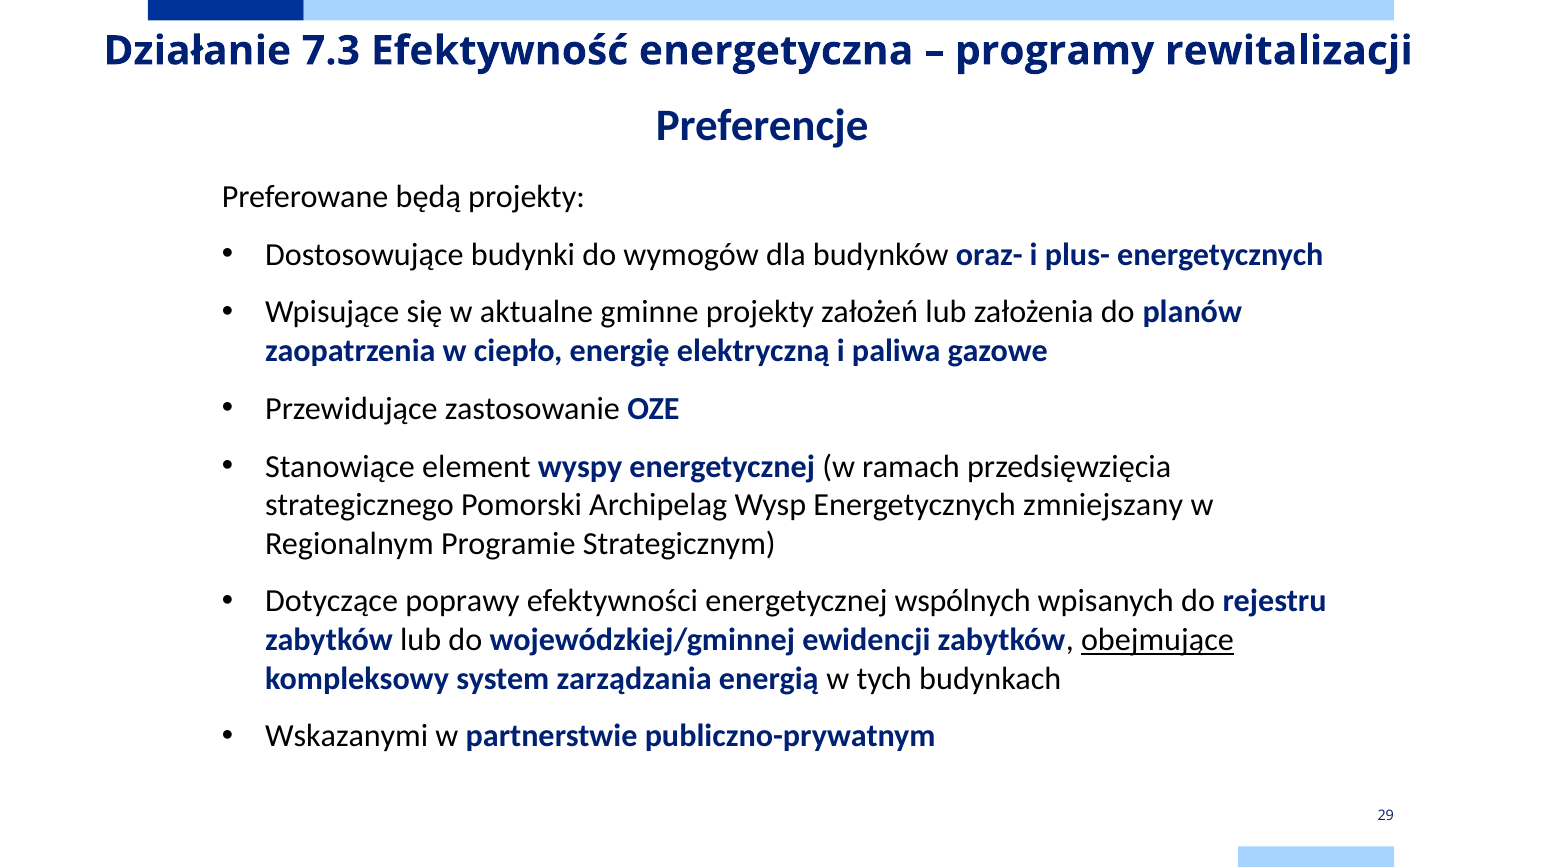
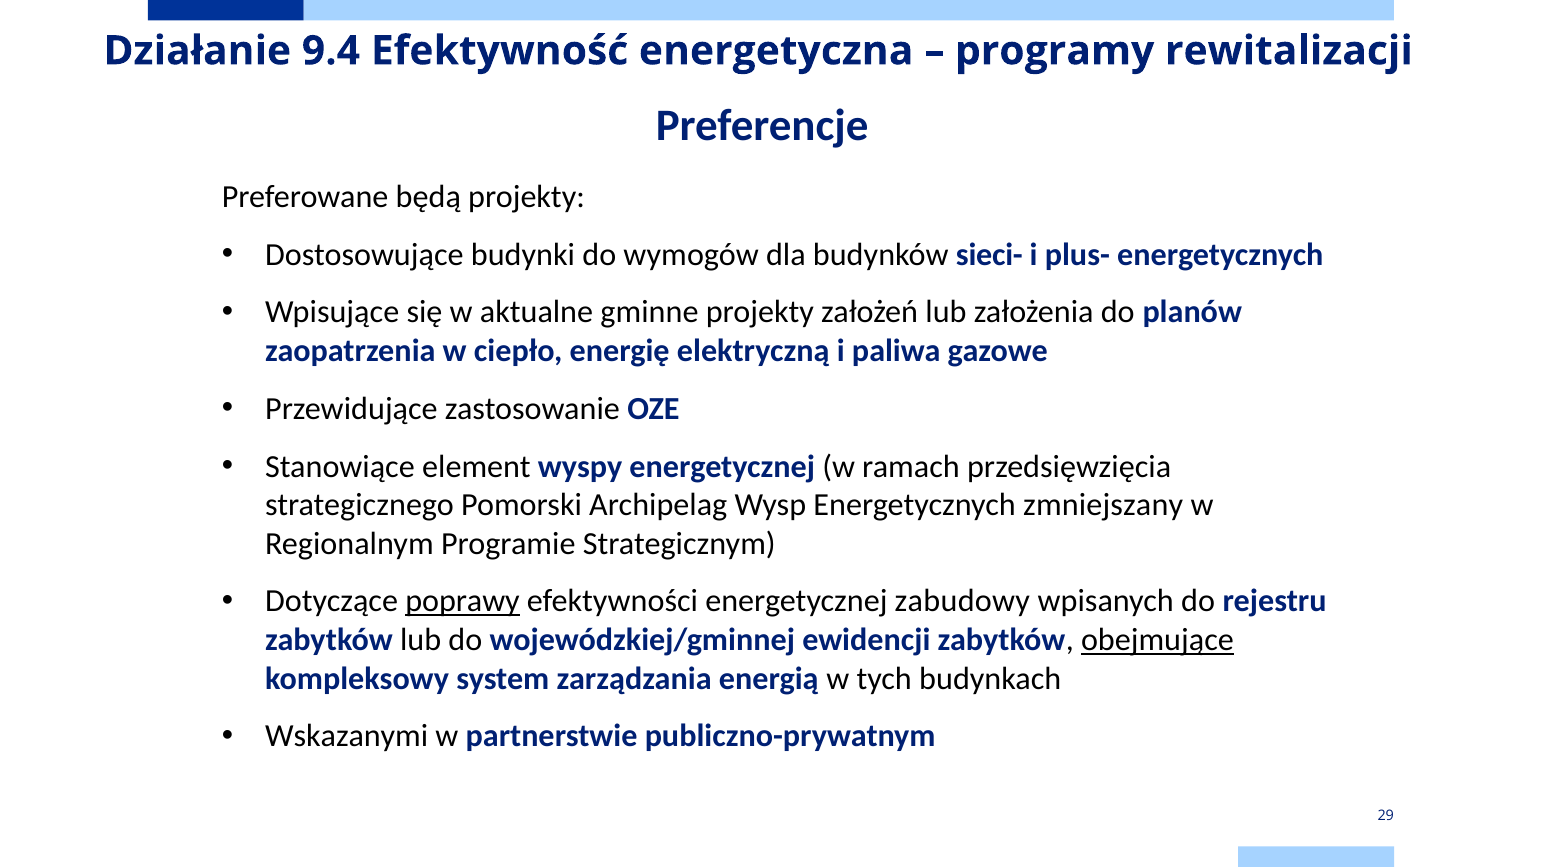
7.3: 7.3 -> 9.4 (331, 51)
oraz-: oraz- -> sieci- (989, 255)
poprawy underline: none -> present (463, 602)
wspólnych: wspólnych -> zabudowy (962, 602)
